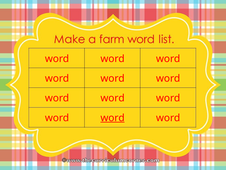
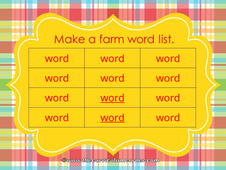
word underline: none -> present (113, 98)
